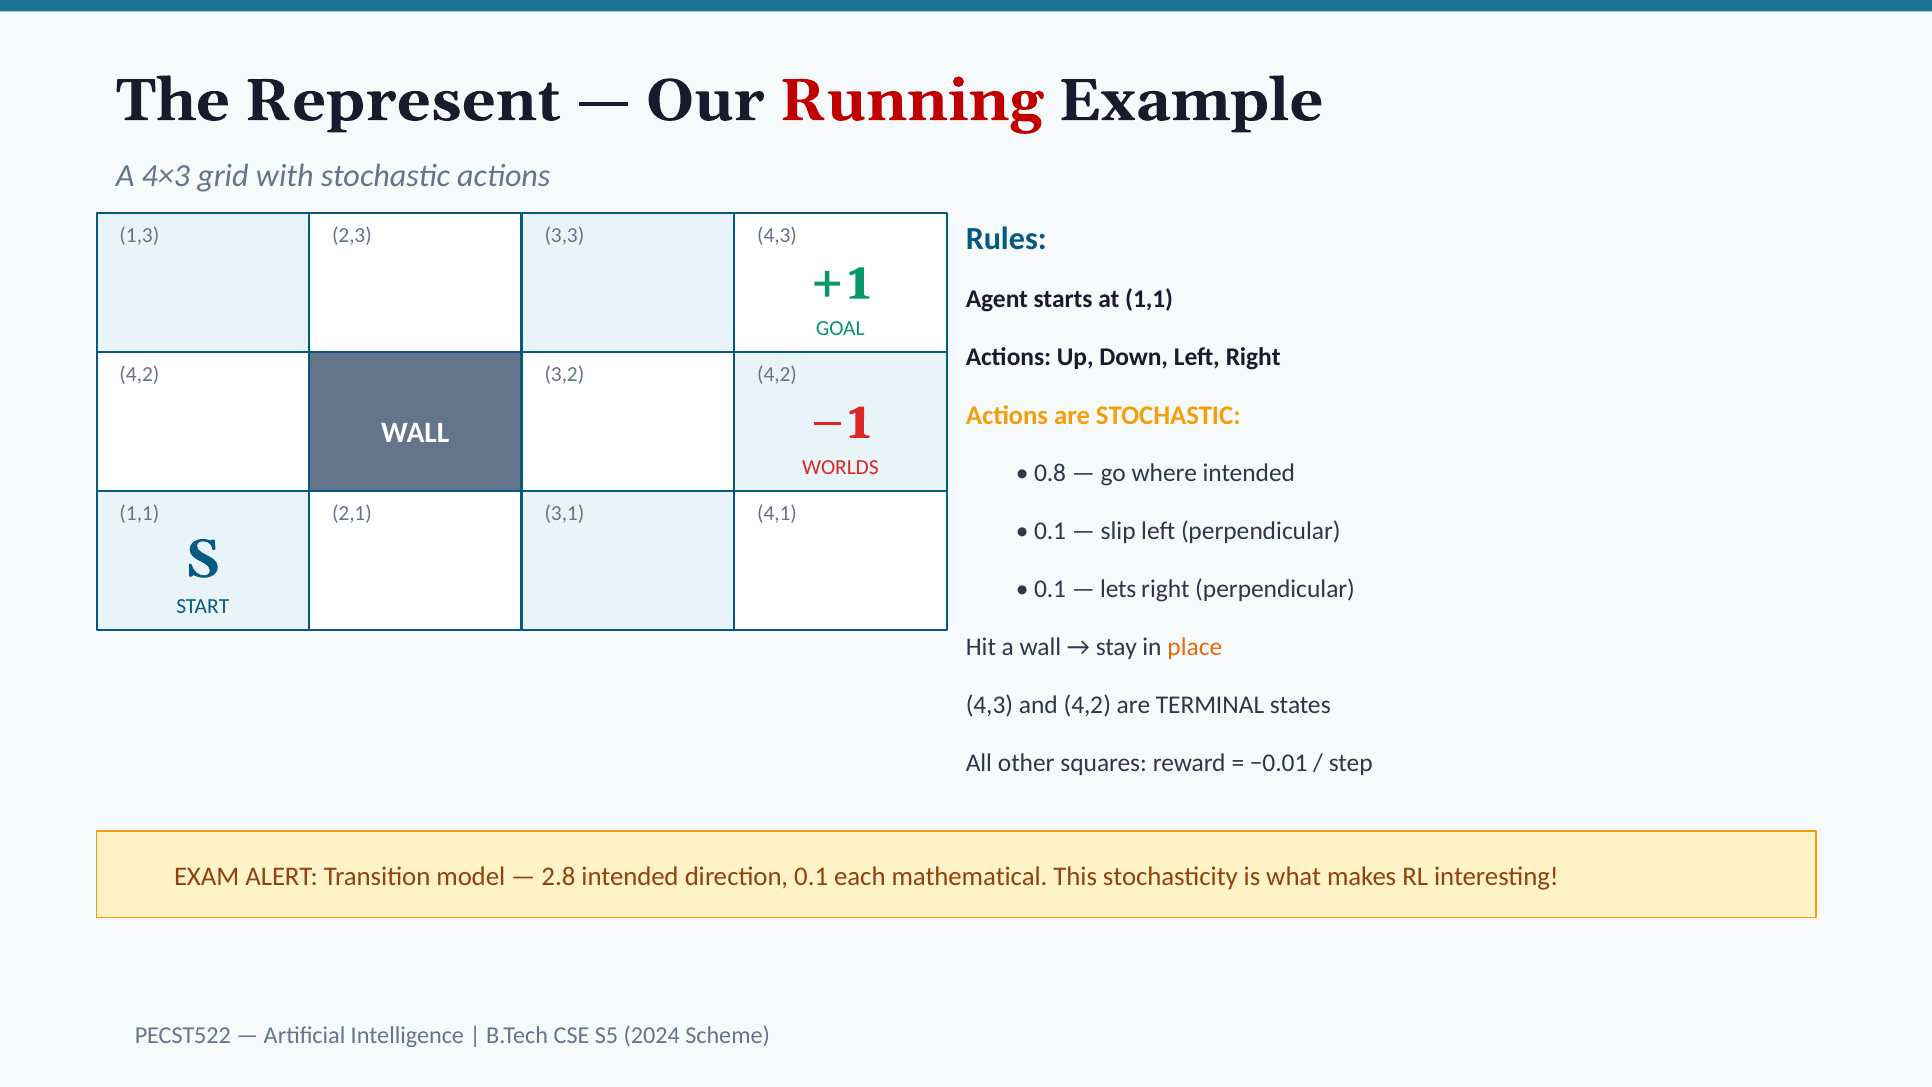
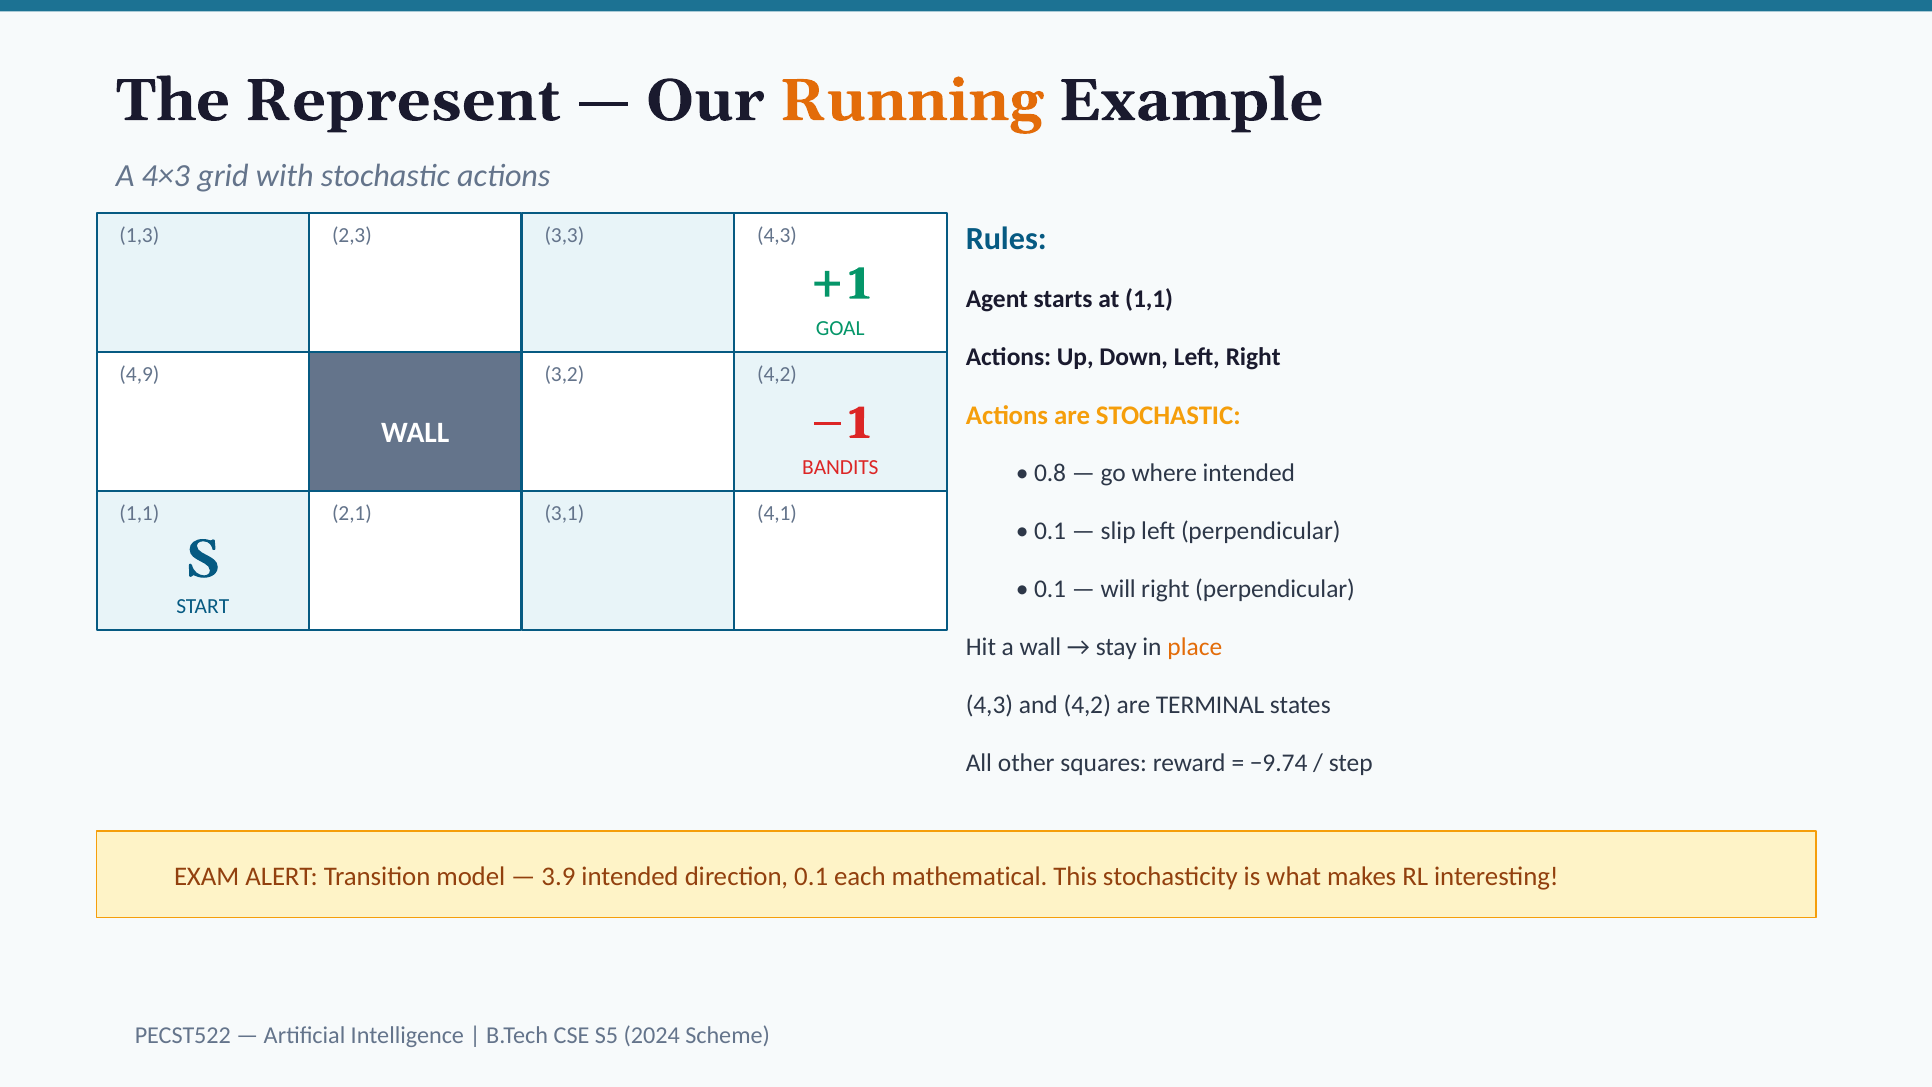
Running colour: red -> orange (911, 101)
4,2: 4,2 -> 4,9 (139, 374)
WORLDS: WORLDS -> BANDITS (840, 467)
lets: lets -> will (1118, 589)
−0.01: −0.01 -> −9.74 (1279, 763)
2.8: 2.8 -> 3.9 (558, 876)
